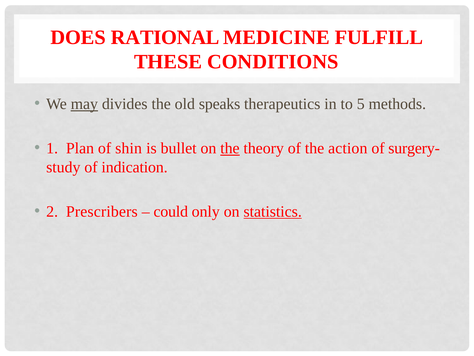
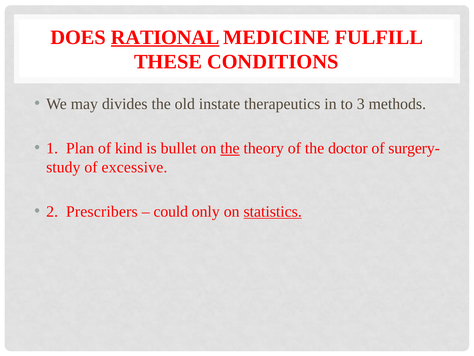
RATIONAL underline: none -> present (165, 37)
may underline: present -> none (84, 104)
speaks: speaks -> instate (220, 104)
5: 5 -> 3 (361, 104)
shin: shin -> kind (129, 148)
action: action -> doctor (348, 148)
indication: indication -> excessive (134, 167)
